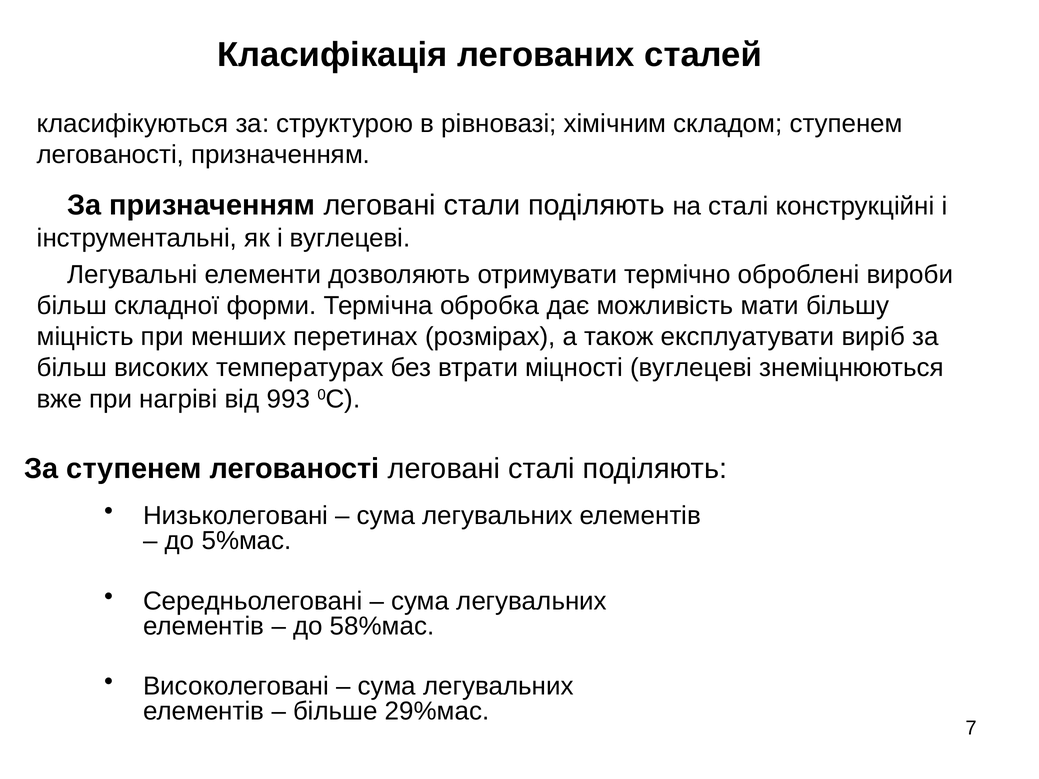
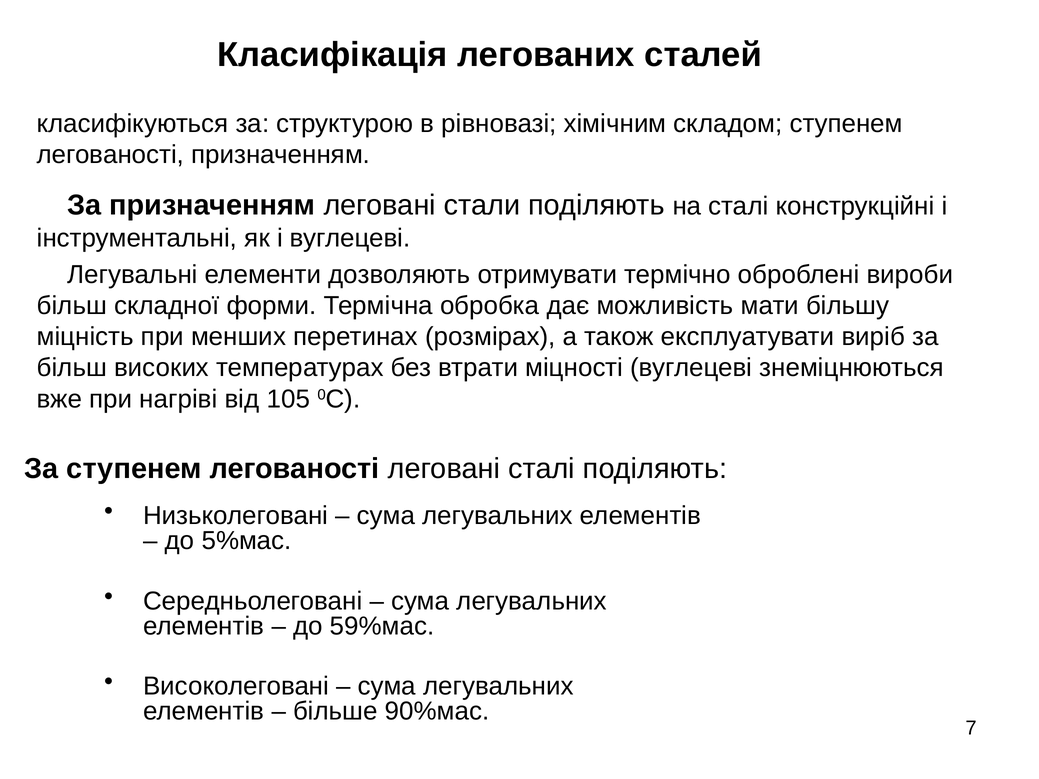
993: 993 -> 105 (288, 399)
58%мас: 58%мас -> 59%мас (382, 626)
29%мас: 29%мас -> 90%мас (437, 711)
